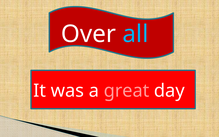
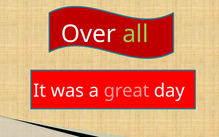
all colour: light blue -> light green (135, 34)
